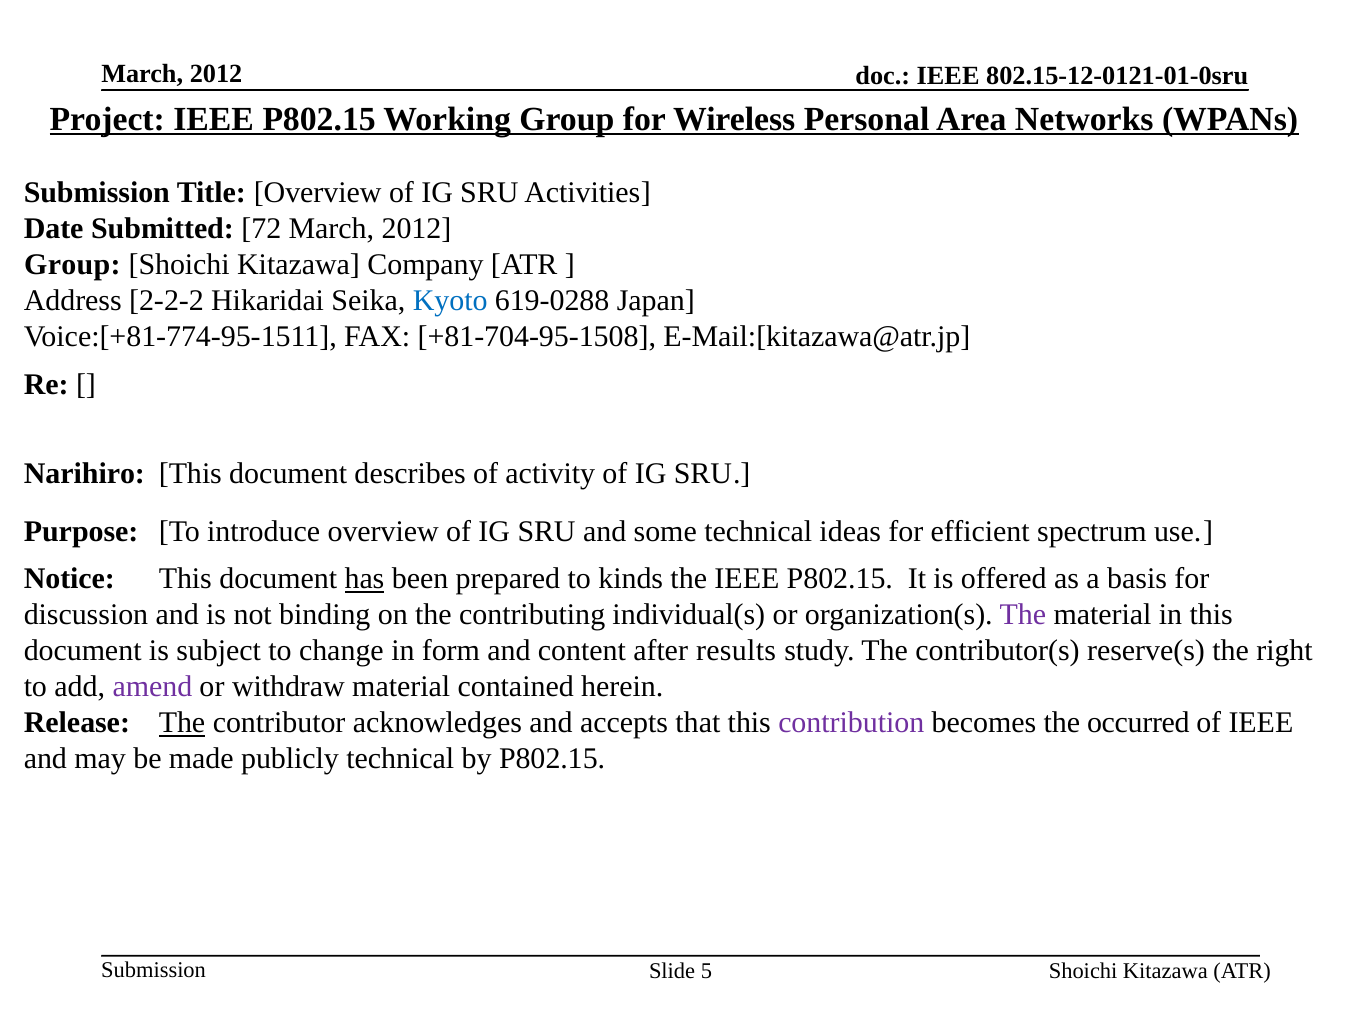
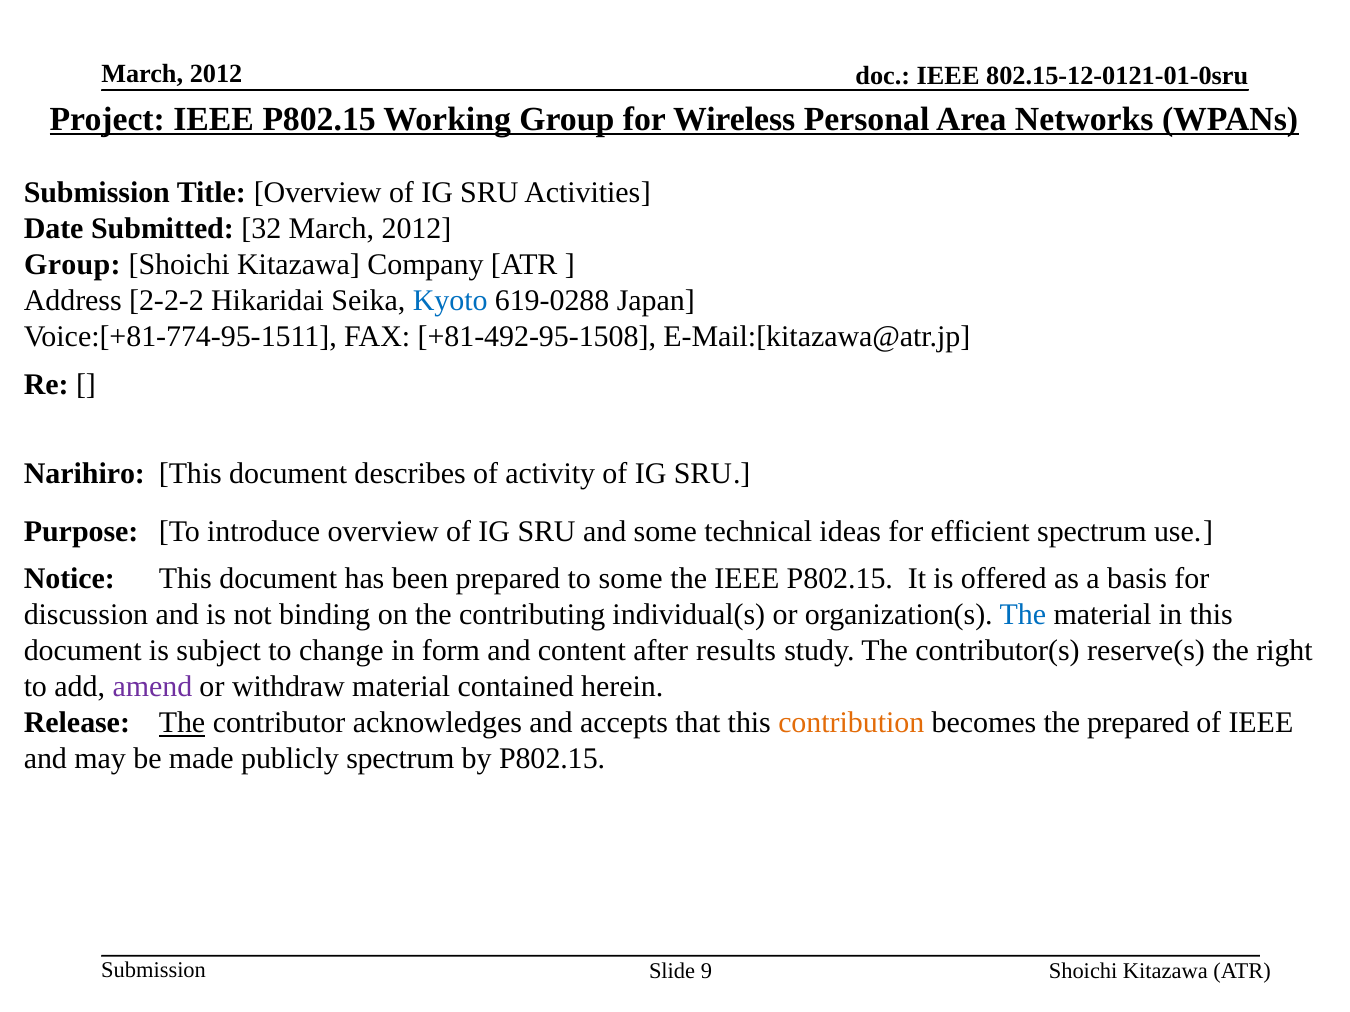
72: 72 -> 32 (261, 229)
+81-704-95-1508: +81-704-95-1508 -> +81-492-95-1508 (537, 337)
has underline: present -> none (364, 579)
to kinds: kinds -> some (631, 579)
The colour: purple -> blue (1023, 615)
contribution colour: purple -> orange (851, 723)
the occurred: occurred -> prepared (1138, 723)
publicly technical: technical -> spectrum (400, 759)
5: 5 -> 9 (706, 971)
